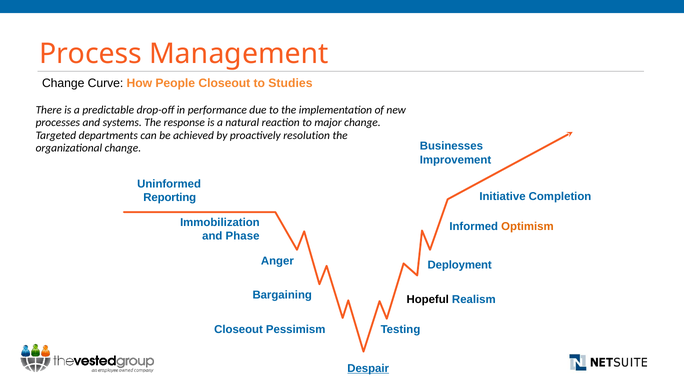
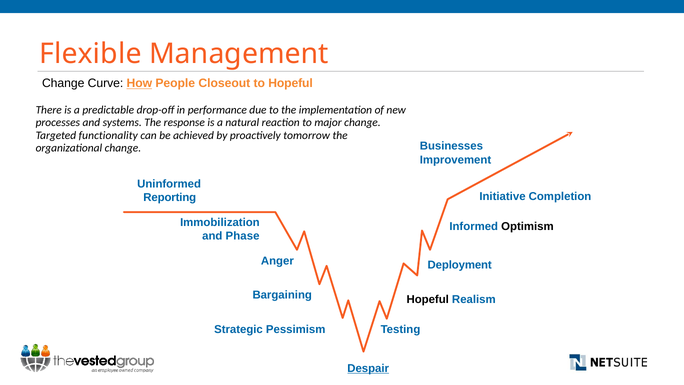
Process: Process -> Flexible (90, 54)
How underline: none -> present (139, 83)
to Studies: Studies -> Hopeful (291, 83)
departments: departments -> functionality (108, 135)
resolution: resolution -> tomorrow (307, 135)
Optimism colour: orange -> black (527, 227)
Closeout: Closeout -> Strategic (239, 329)
